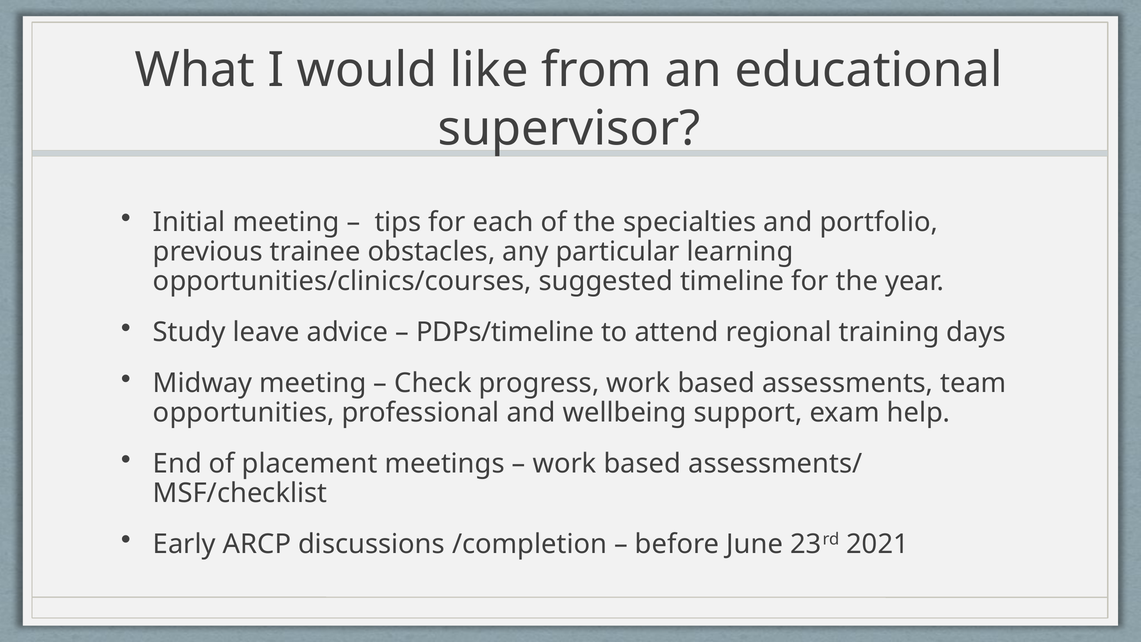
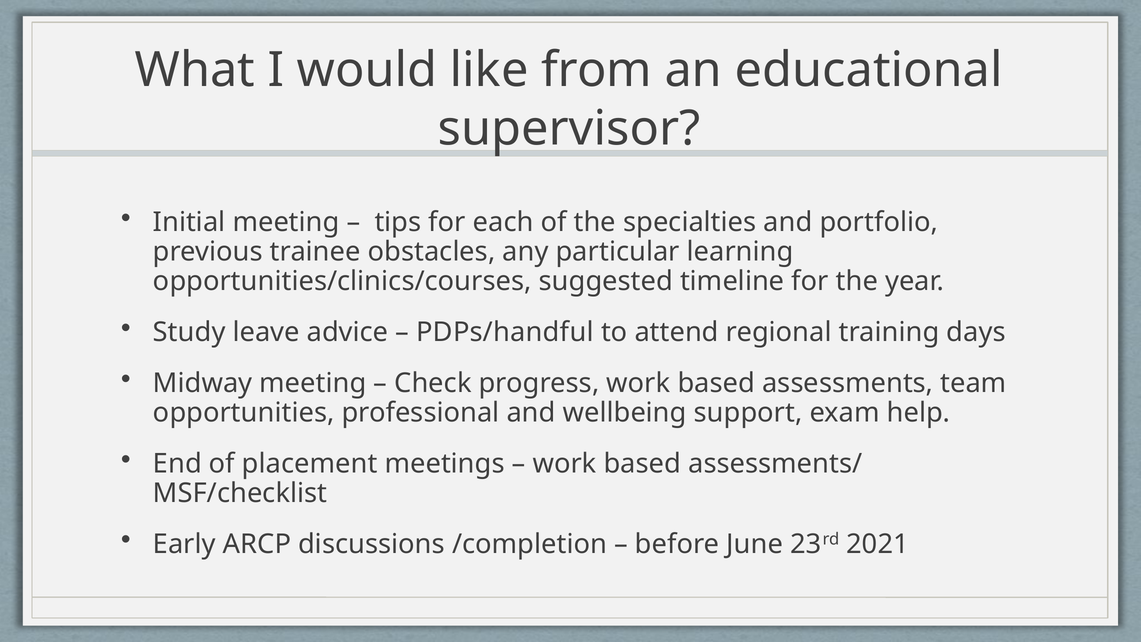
PDPs/timeline: PDPs/timeline -> PDPs/handful (505, 332)
